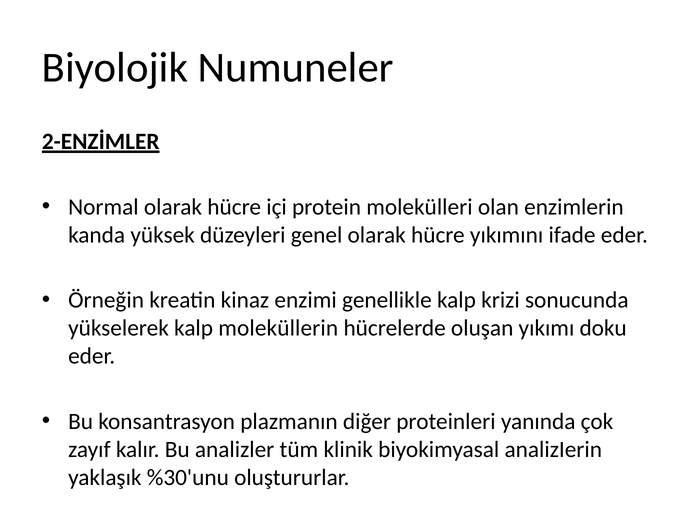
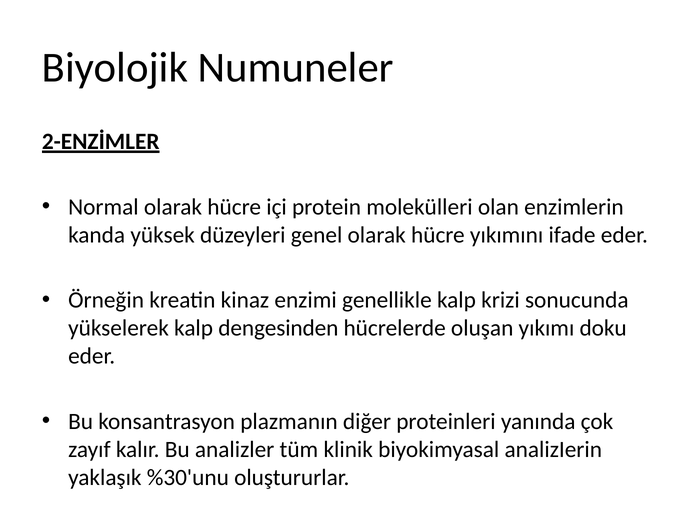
moleküllerin: moleküllerin -> dengesinden (278, 328)
